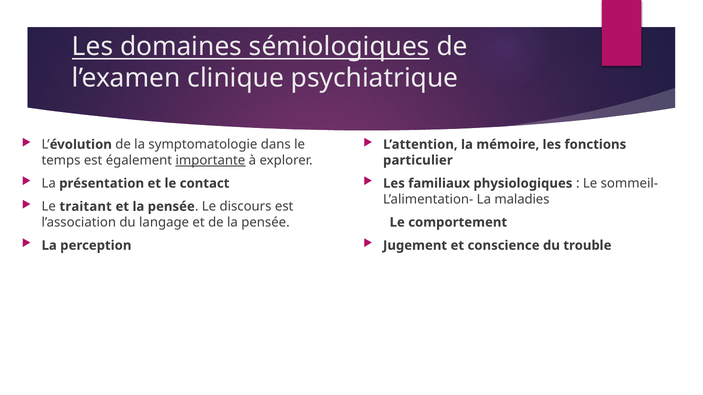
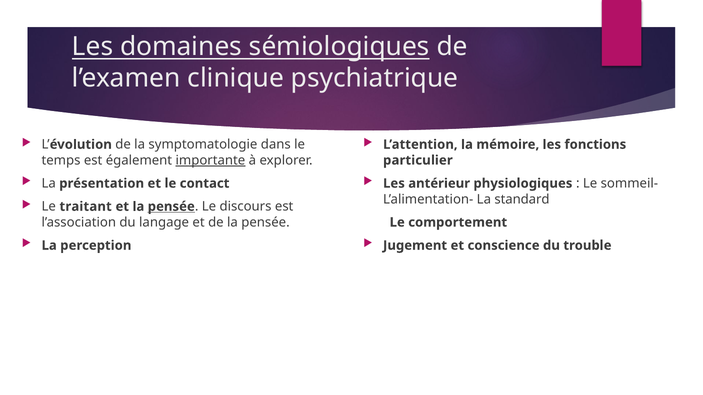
familiaux: familiaux -> antérieur (439, 184)
maladies: maladies -> standard (522, 199)
pensée underline: none -> present (171, 207)
